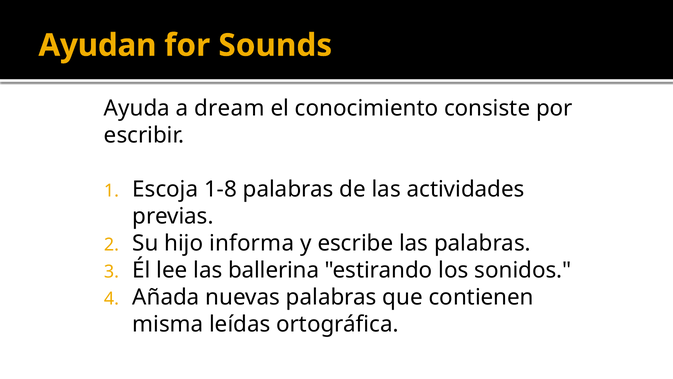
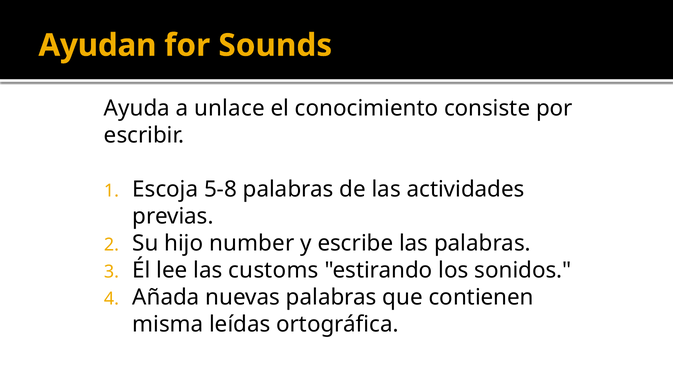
dream: dream -> unlace (229, 108)
1-8: 1-8 -> 5-8 (221, 189)
informa: informa -> number (252, 243)
ballerina: ballerina -> customs (274, 270)
